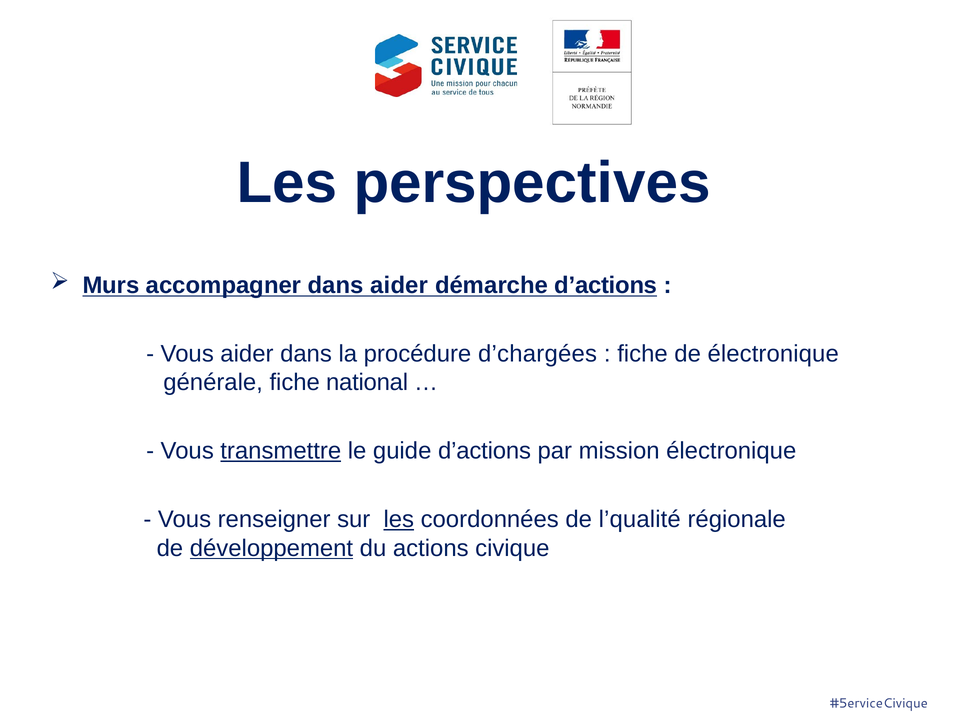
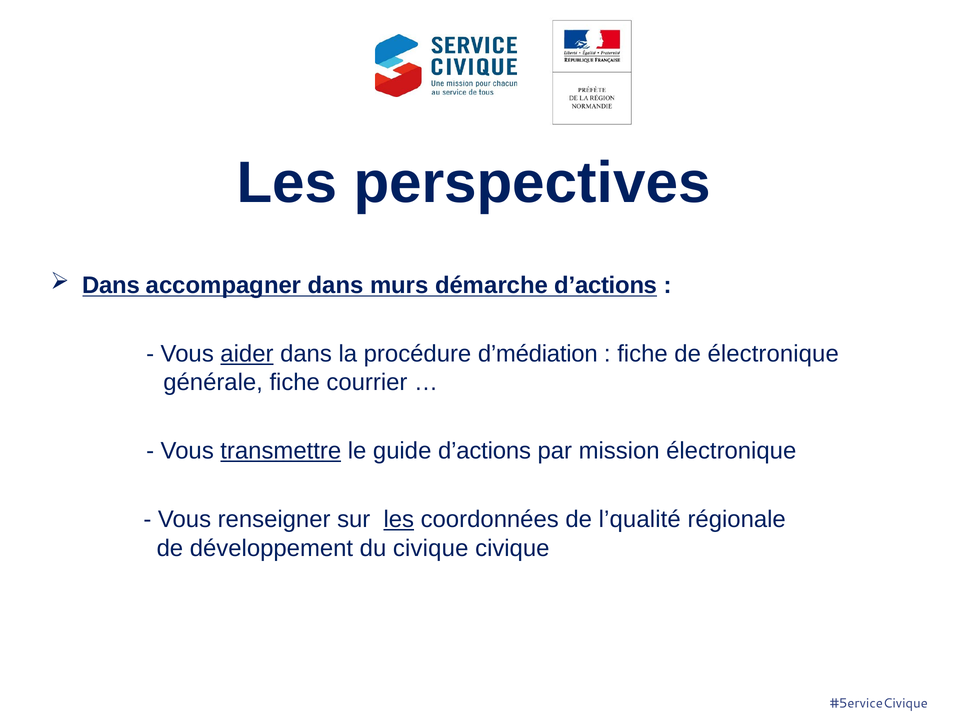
Murs: Murs -> Dans (111, 285)
dans aider: aider -> murs (399, 285)
aider underline: none -> present (247, 354)
d’chargées: d’chargées -> d’médiation (538, 354)
national: national -> courrier (367, 383)
développement underline: present -> none (271, 548)
du actions: actions -> civique (431, 548)
